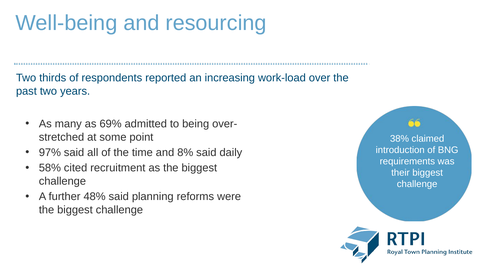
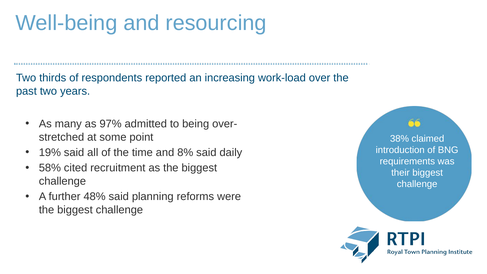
69%: 69% -> 97% (111, 124)
97%: 97% -> 19% (50, 153)
